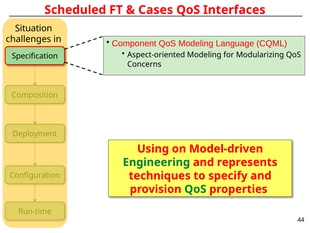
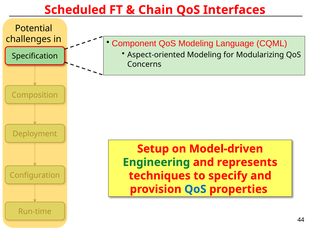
Cases: Cases -> Chain (156, 10)
Situation: Situation -> Potential (34, 28)
Using: Using -> Setup (153, 149)
QoS colour: green -> blue (195, 189)
